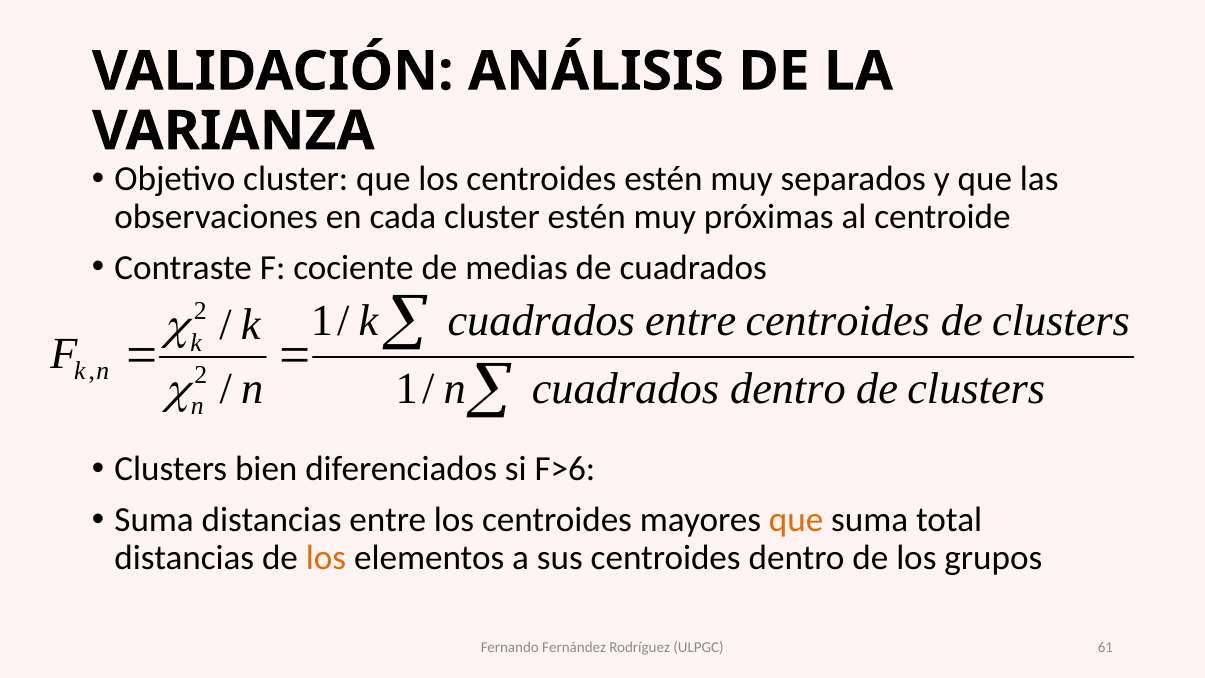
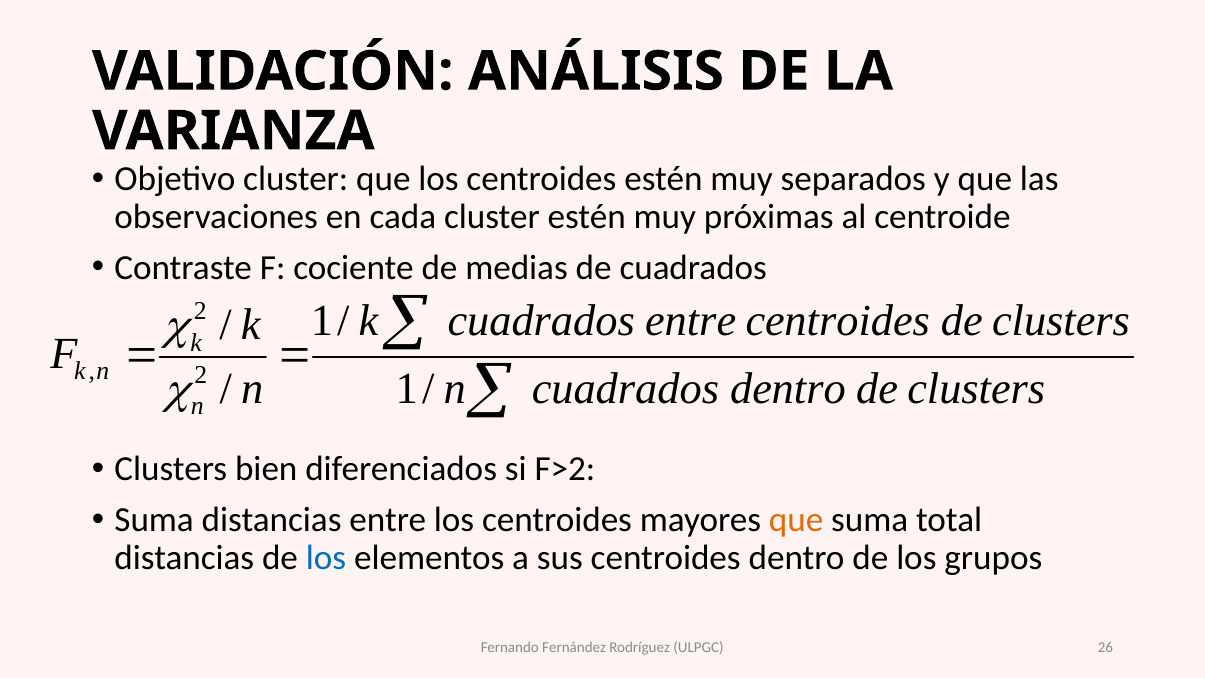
F>6: F>6 -> F>2 (565, 469)
los colour: orange -> blue (326, 558)
61: 61 -> 26 (1105, 647)
